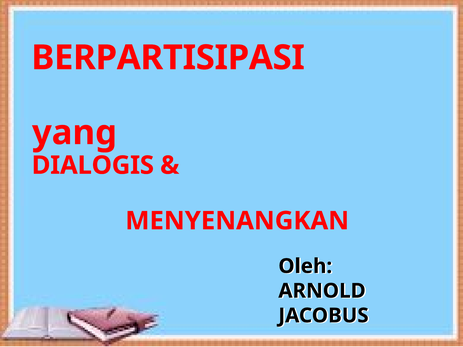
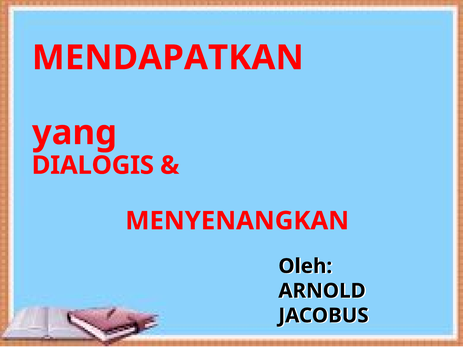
BERPARTISIPASI: BERPARTISIPASI -> MENDAPATKAN (168, 58)
